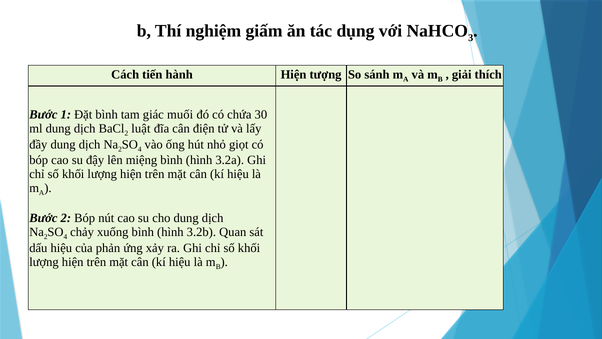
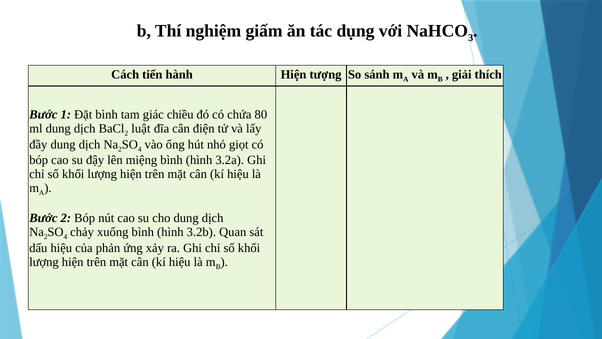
muối: muối -> chiều (180, 114)
30: 30 -> 80 (261, 114)
